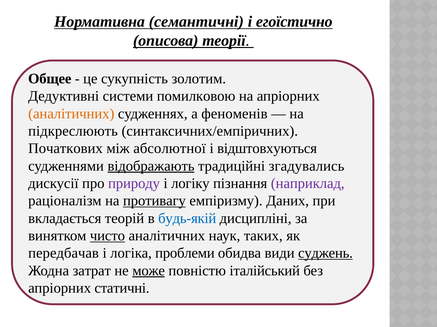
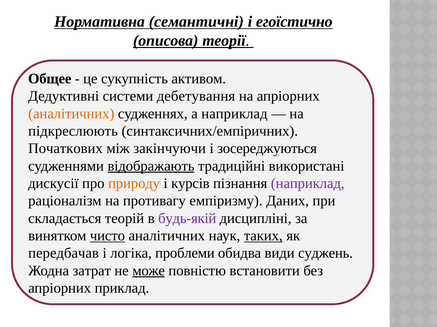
золотим: золотим -> активом (199, 79)
помилковою: помилковою -> дебетування (196, 96)
а феноменів: феноменів -> наприклад (234, 114)
абсолютної: абсолютної -> закінчуючи (170, 149)
відштовхуються: відштовхуються -> зосереджуються (267, 149)
згадувались: згадувались -> використані (307, 166)
природу colour: purple -> orange (134, 184)
логіку: логіку -> курсів (190, 184)
противагу underline: present -> none (154, 201)
вкладається: вкладається -> складається (65, 219)
будь-якій colour: blue -> purple (187, 219)
таких underline: none -> present (263, 236)
суджень underline: present -> none (325, 254)
італійський: італійський -> встановити (265, 271)
статичні: статичні -> приклад (122, 289)
